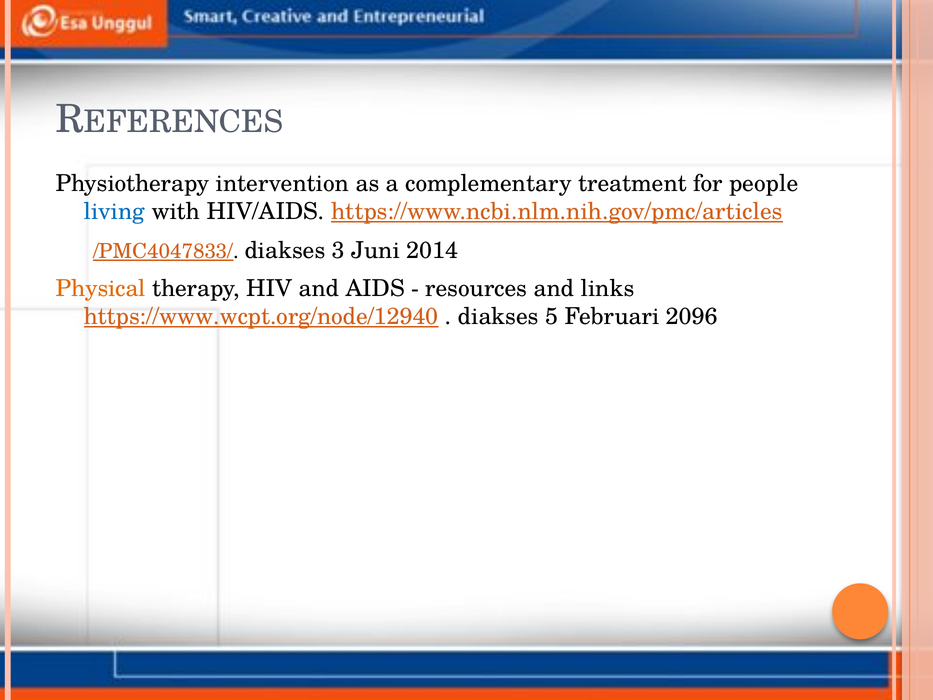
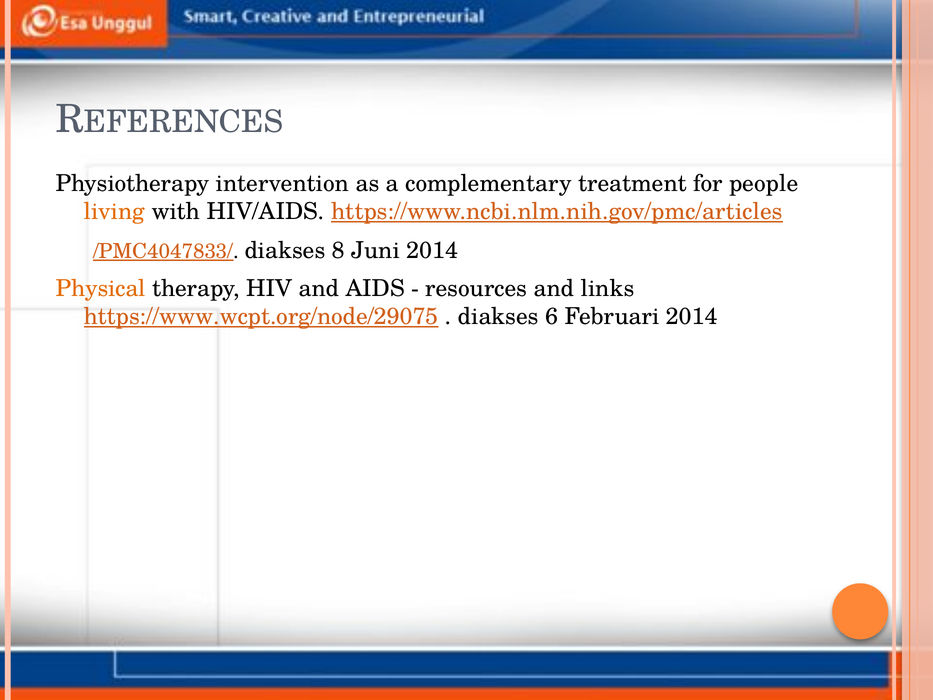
living colour: blue -> orange (114, 211)
3: 3 -> 8 (338, 250)
https://www.wcpt.org/node/12940: https://www.wcpt.org/node/12940 -> https://www.wcpt.org/node/29075 (261, 316)
5: 5 -> 6 (552, 316)
Februari 2096: 2096 -> 2014 (692, 316)
